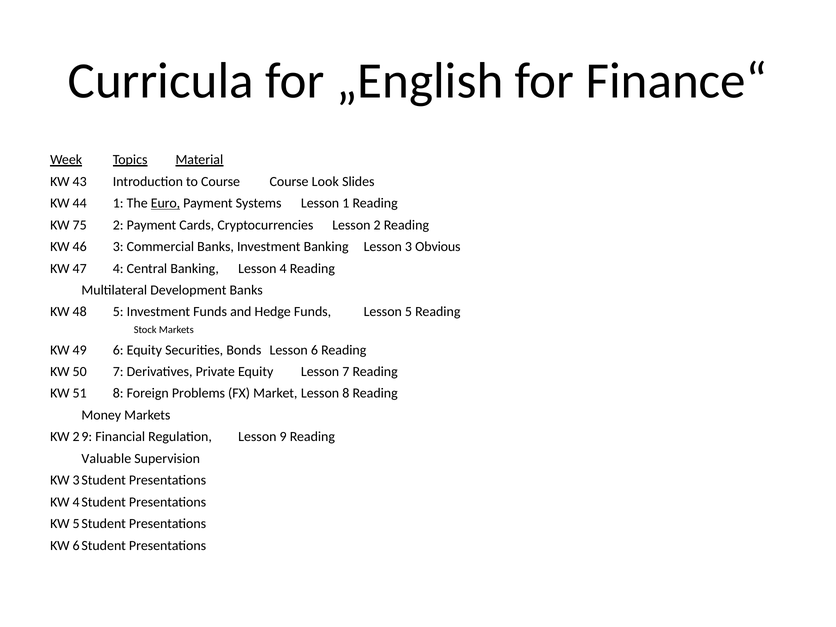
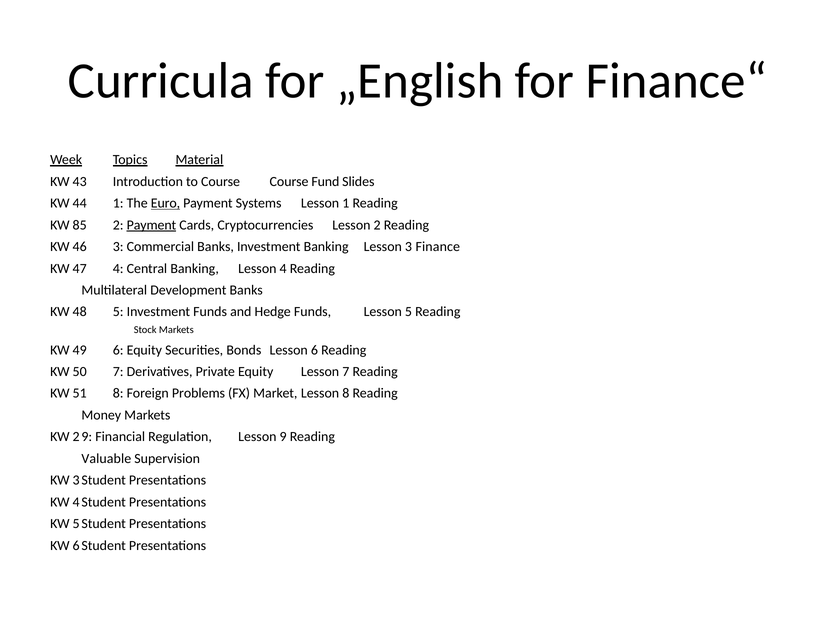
Look: Look -> Fund (325, 182)
75: 75 -> 85 (80, 225)
Payment underline: none -> present (151, 225)
Obvious: Obvious -> Finance (438, 247)
